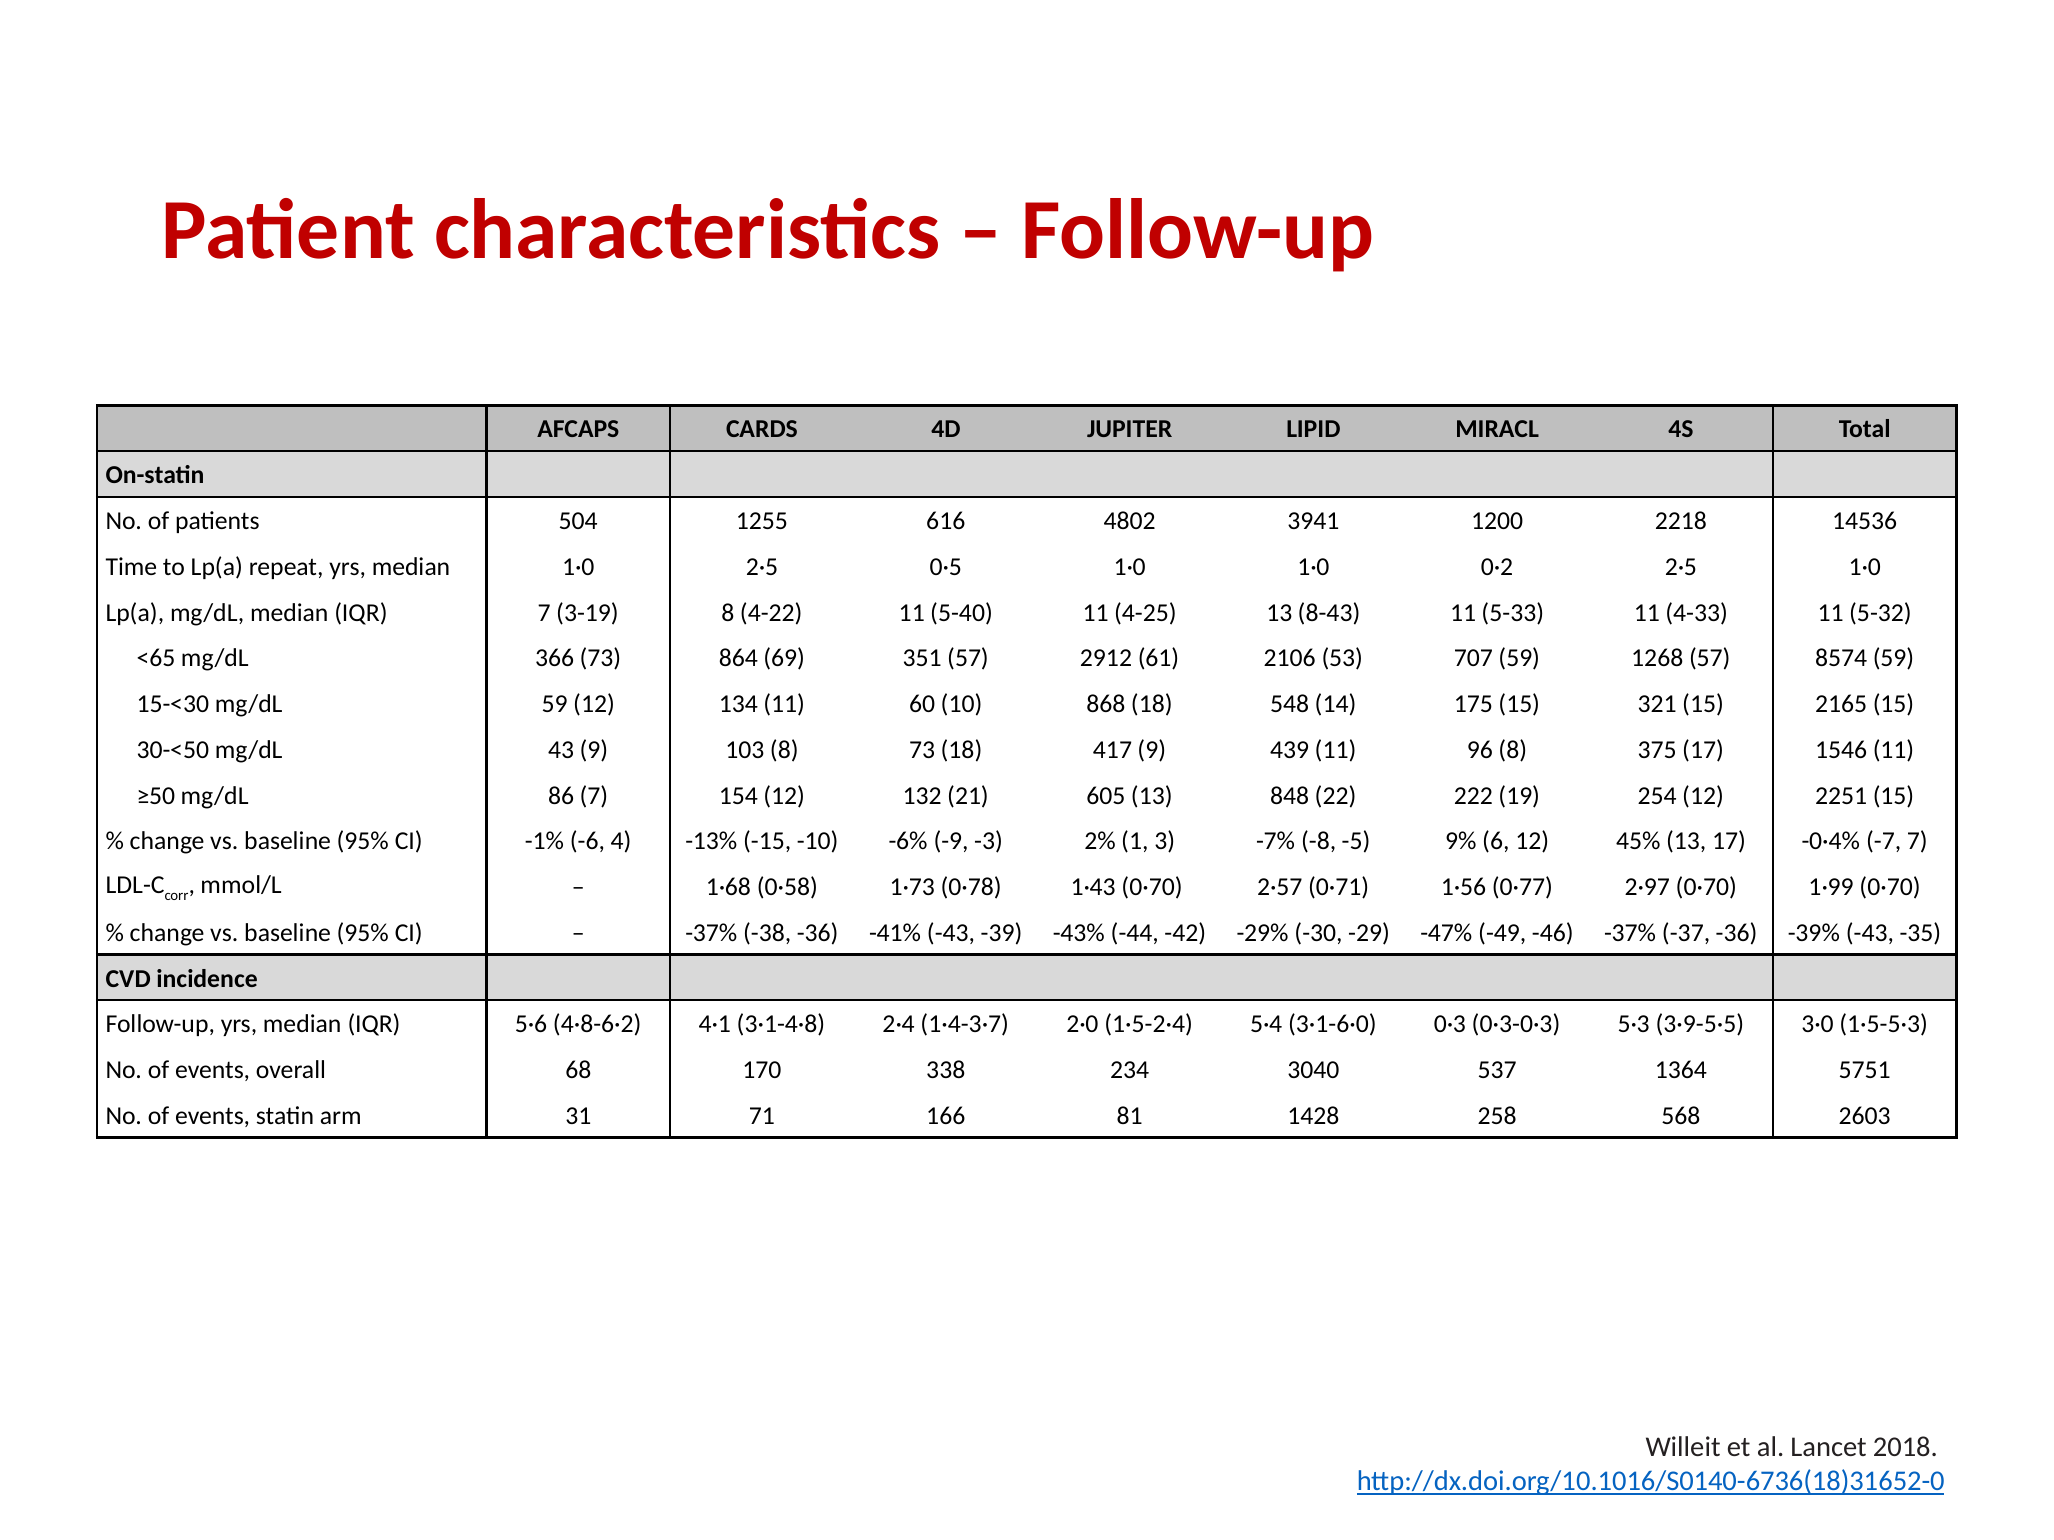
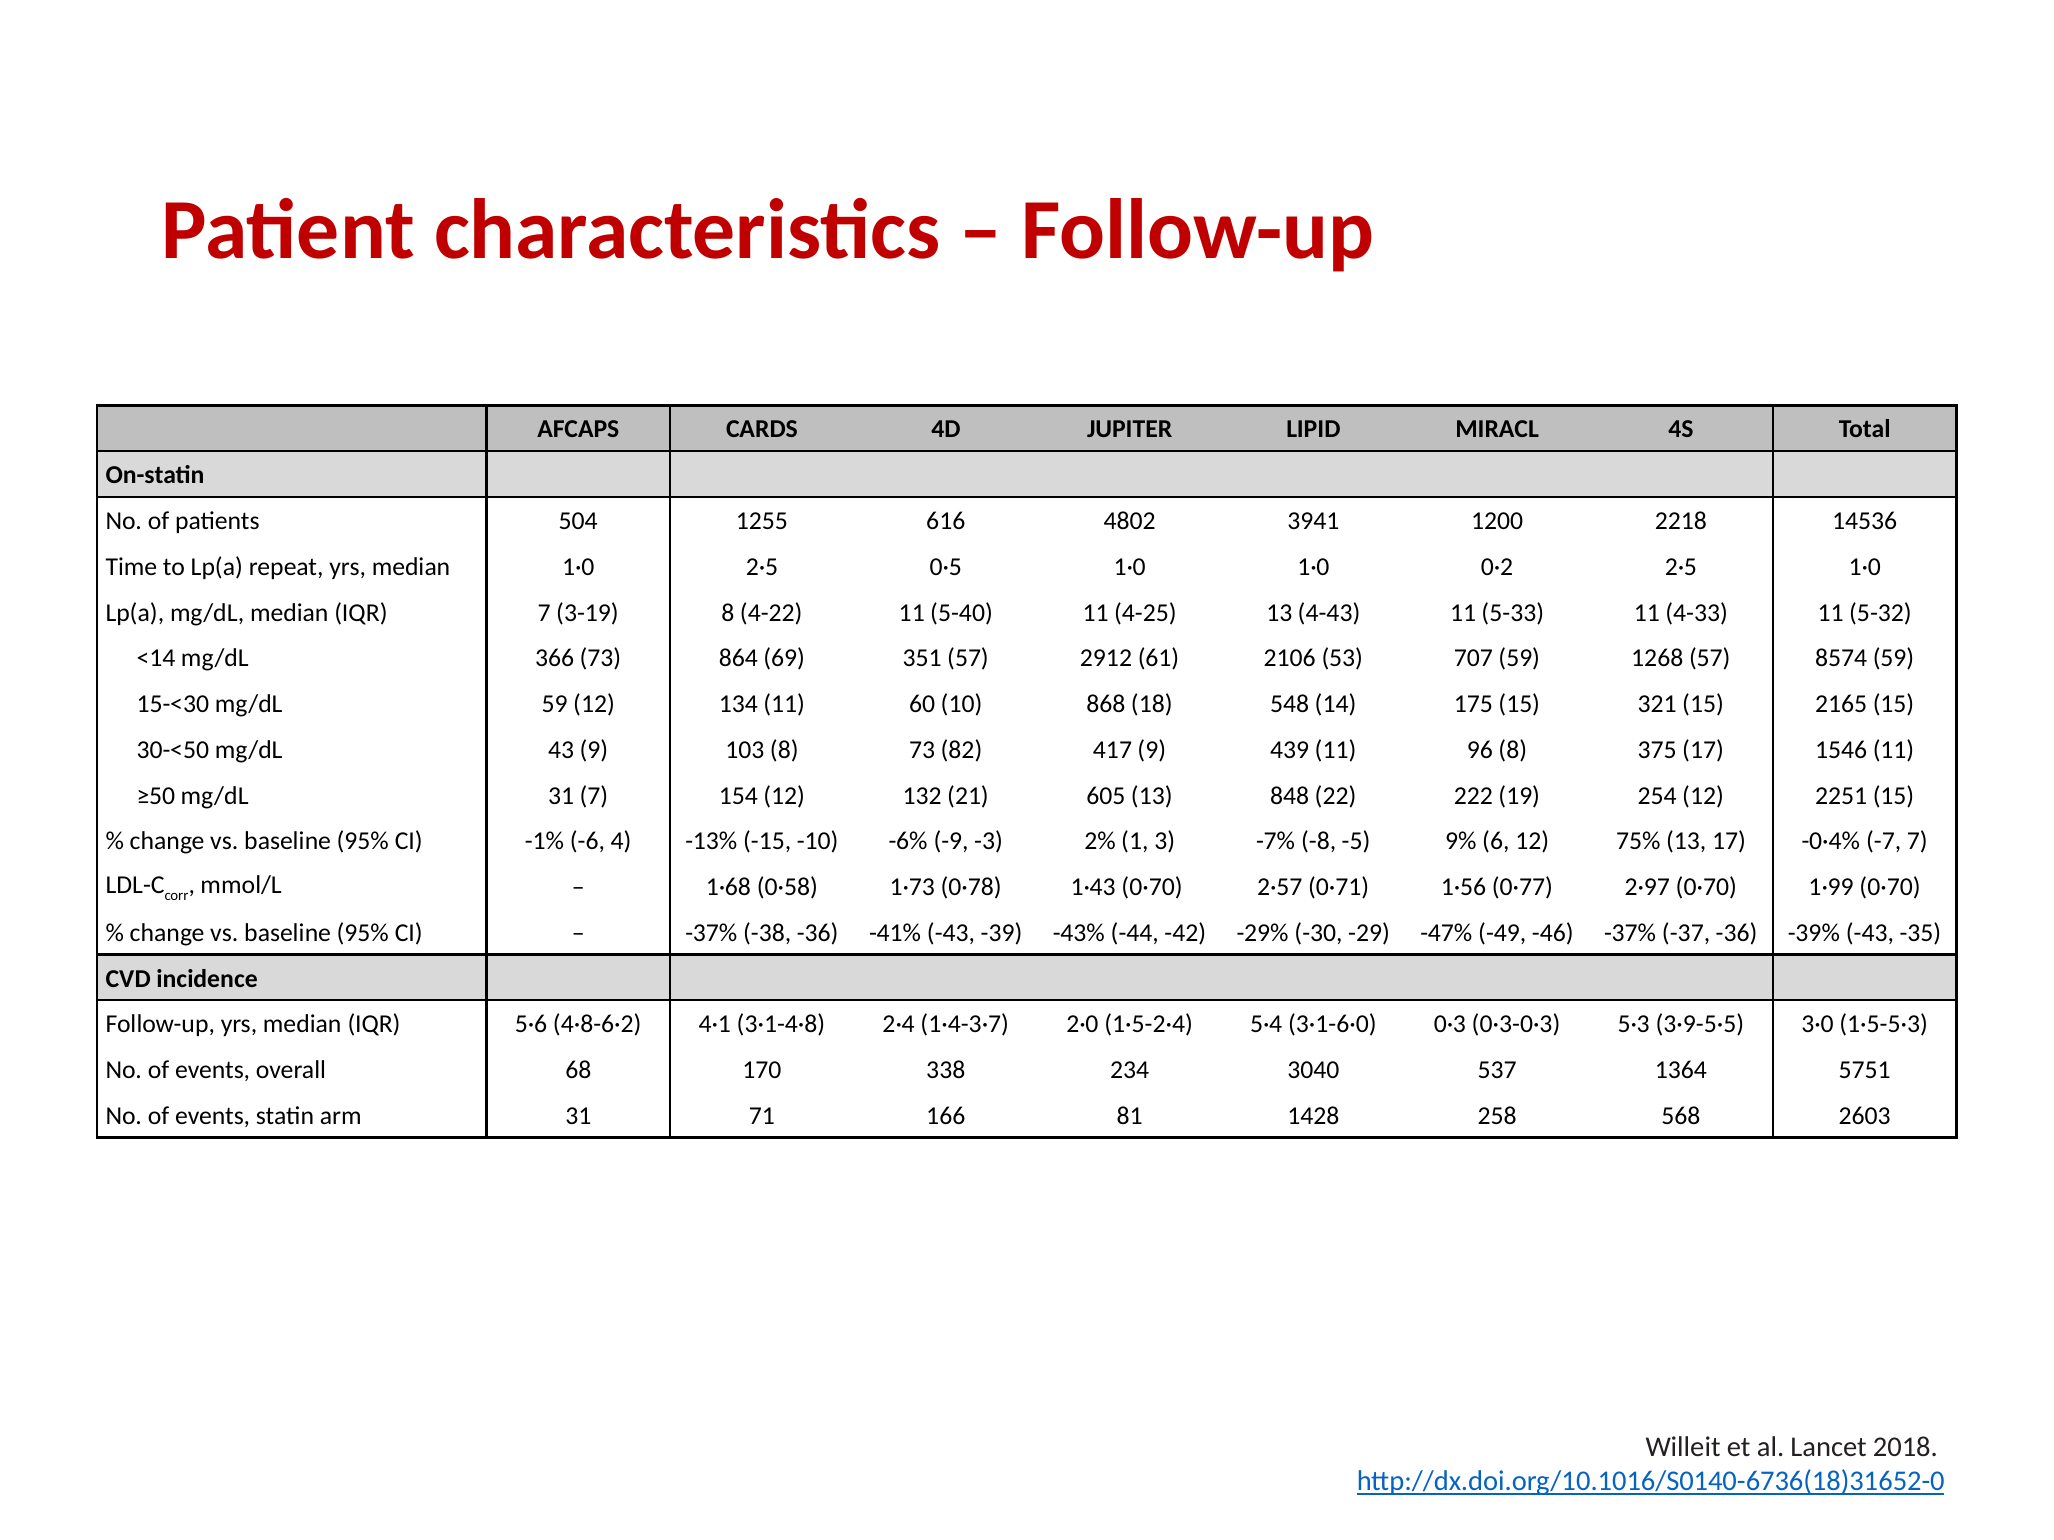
8-43: 8-43 -> 4-43 (1329, 613)
<65: <65 -> <14 (156, 658)
73 18: 18 -> 82 (961, 750)
mg/dL 86: 86 -> 31 (561, 796)
45%: 45% -> 75% (1638, 842)
